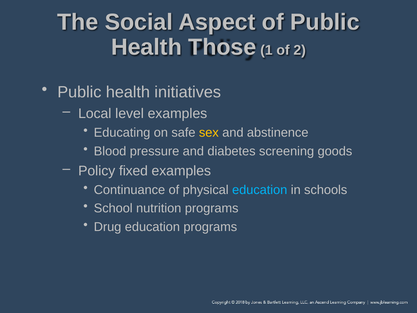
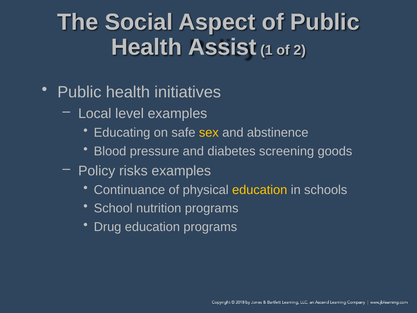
Those: Those -> Assist (222, 47)
fixed: fixed -> risks (133, 171)
education colour: light blue -> yellow (260, 190)
